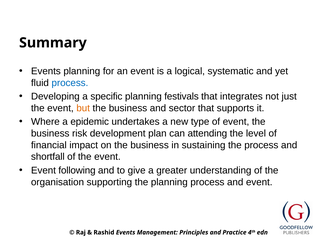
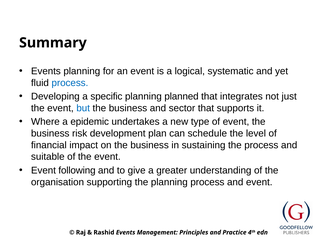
festivals: festivals -> planned (182, 97)
but colour: orange -> blue (83, 108)
attending: attending -> schedule (207, 134)
shortfall: shortfall -> suitable (48, 157)
